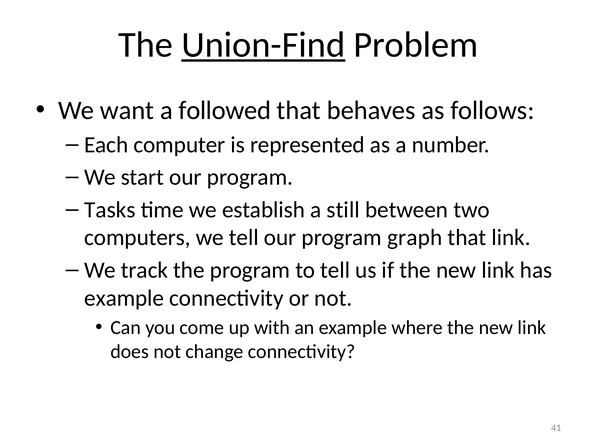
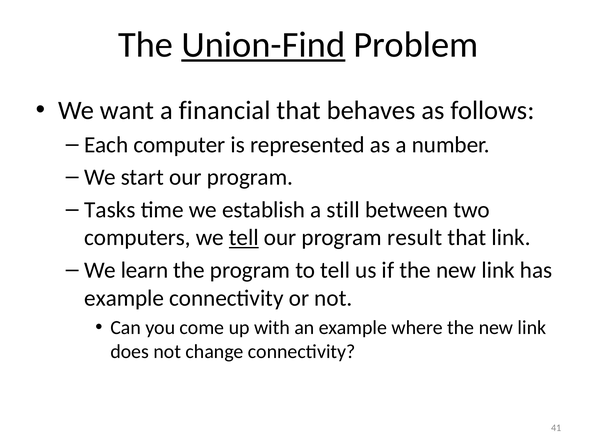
followed: followed -> financial (225, 110)
tell underline: none -> present (244, 238)
graph: graph -> result (415, 238)
track: track -> learn (145, 270)
